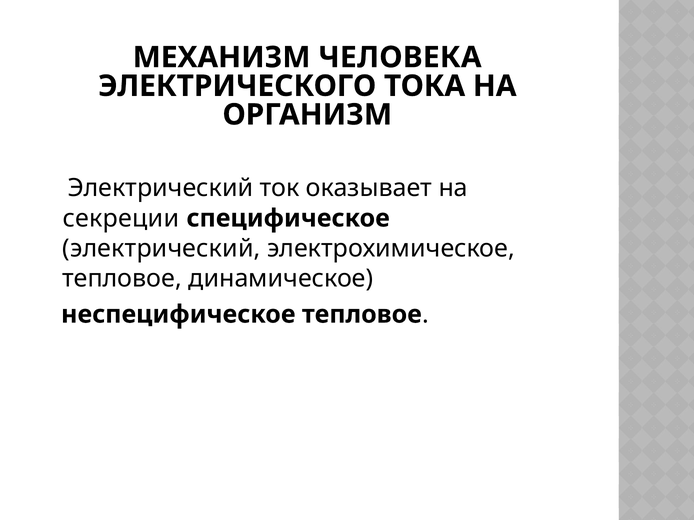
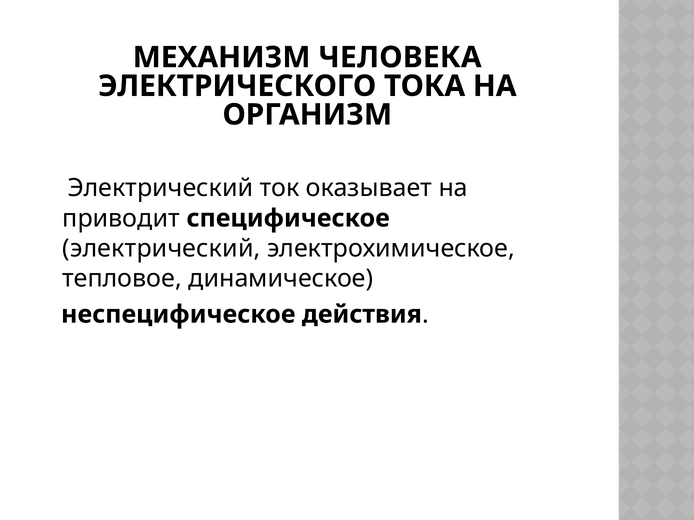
секреции: секреции -> приводит (121, 218)
неспецифическое тепловое: тепловое -> действия (362, 315)
